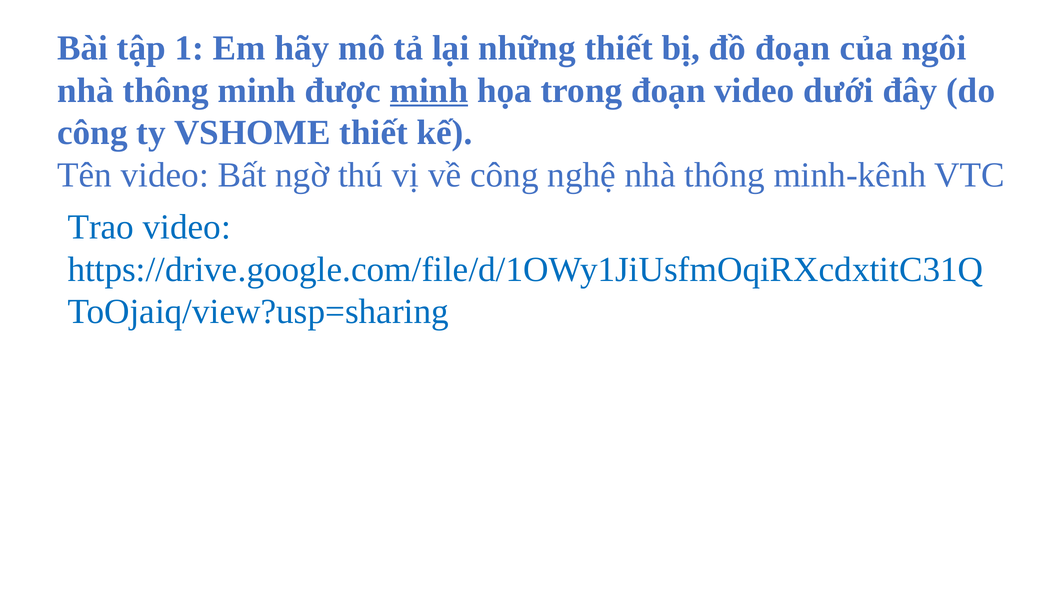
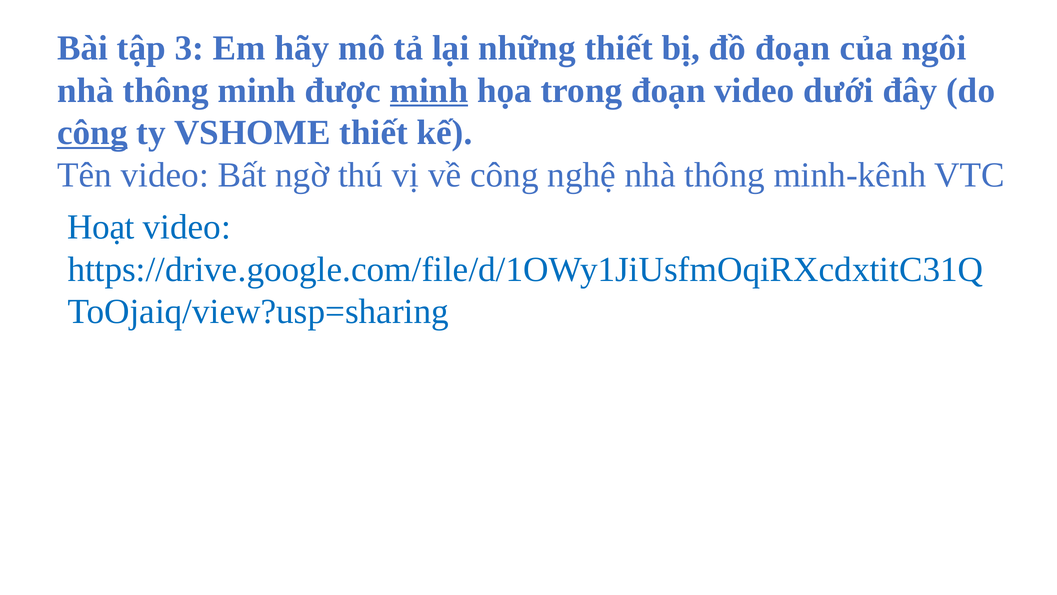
1: 1 -> 3 (189, 48)
công underline: none -> present (92, 133)
Trao: Trao -> Hoạt (101, 227)
